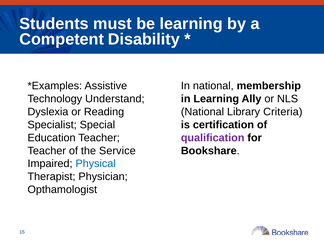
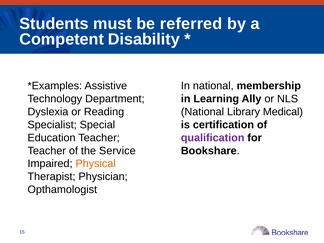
be learning: learning -> referred (191, 24)
Understand: Understand -> Department (115, 99)
Criteria: Criteria -> Medical (283, 112)
Physical colour: blue -> orange (96, 164)
